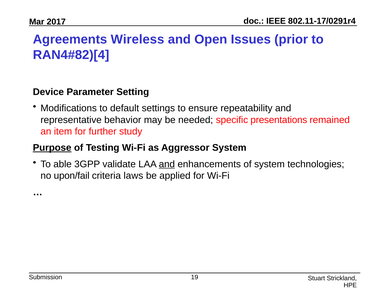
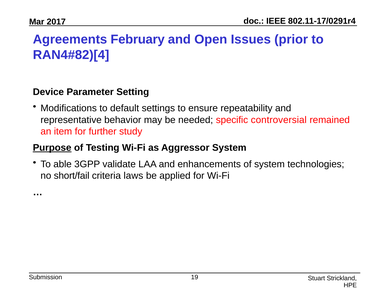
Wireless: Wireless -> February (138, 40)
presentations: presentations -> controversial (279, 120)
and underline: present -> none (167, 164)
upon/fail: upon/fail -> short/fail (72, 176)
